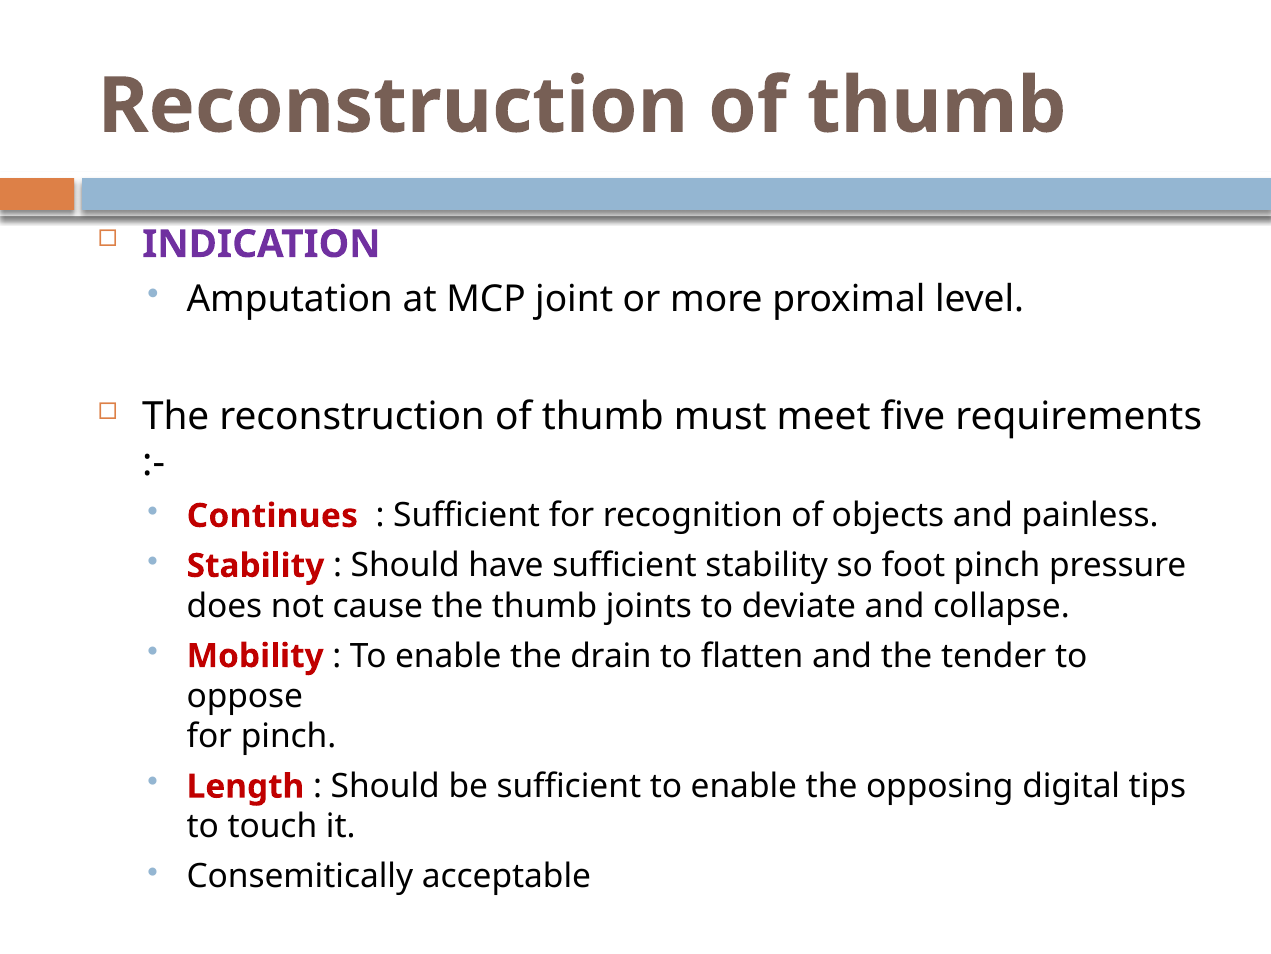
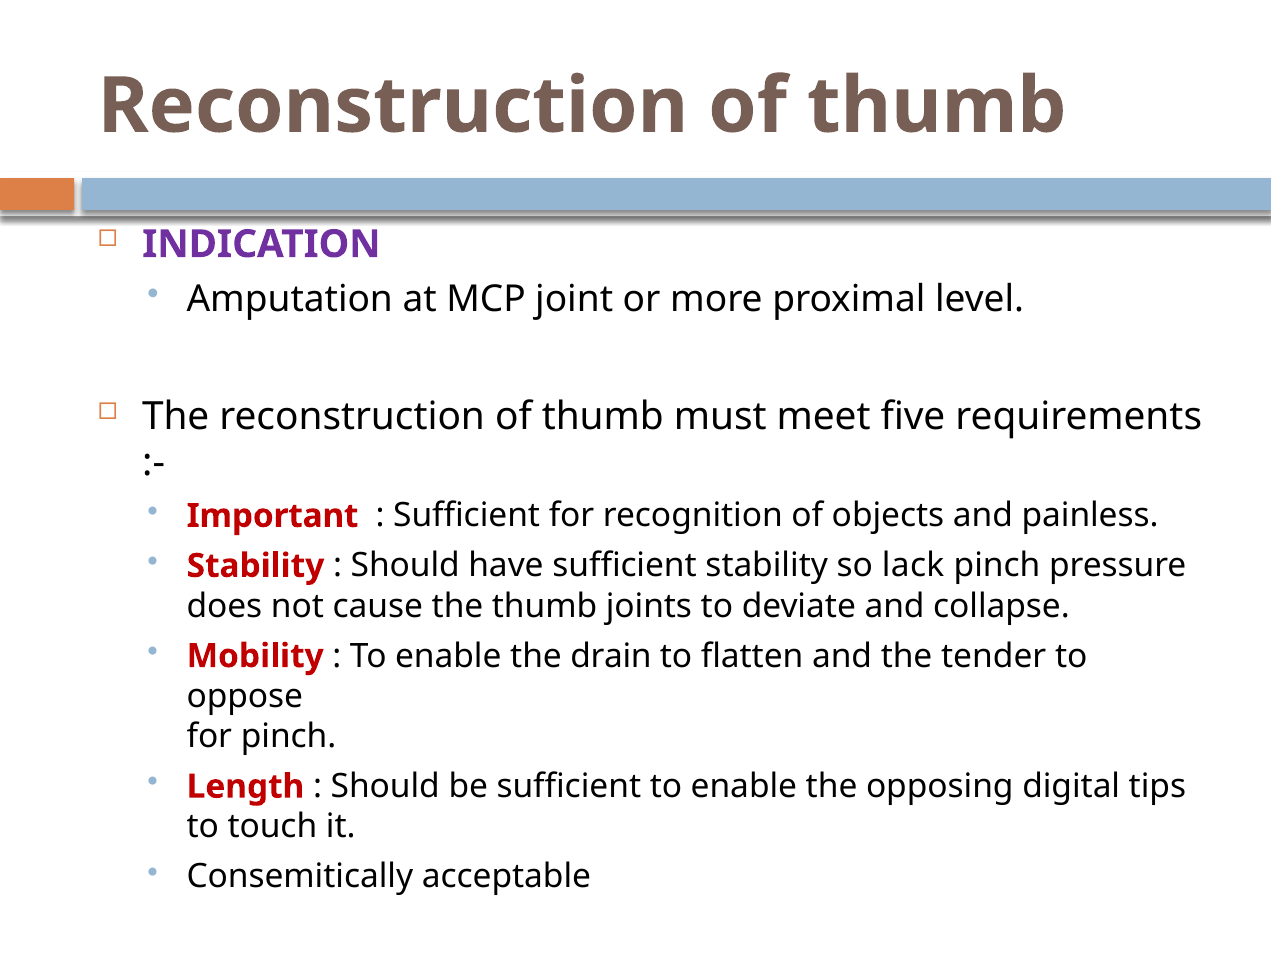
Continues: Continues -> Important (273, 516)
foot: foot -> lack (913, 565)
